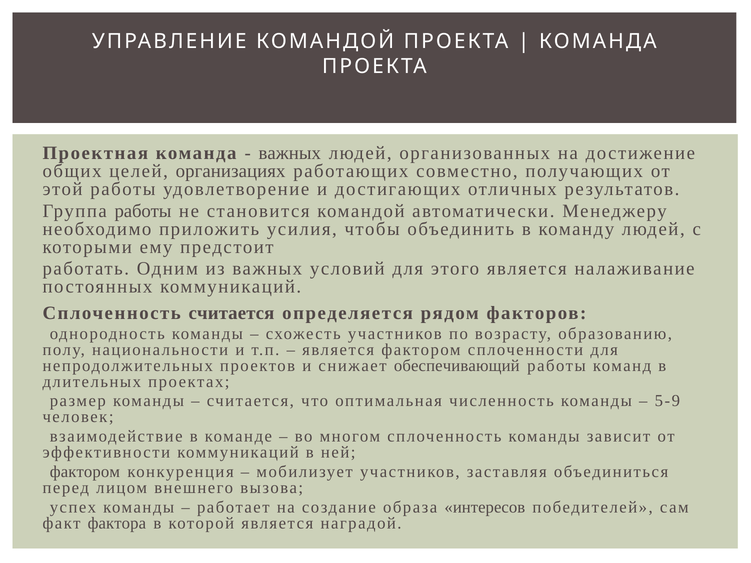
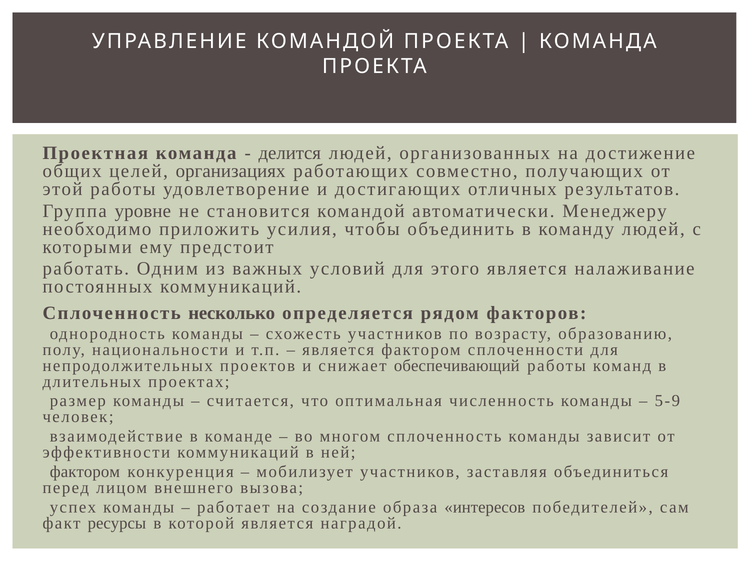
важных: важных -> делится (290, 153)
Группа работы: работы -> уровне (143, 211)
Сплоченность считается: считается -> несколько (232, 313)
фактора: фактора -> ресурсы (117, 523)
